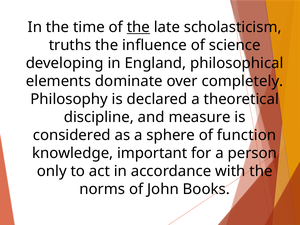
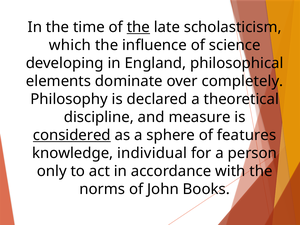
truths: truths -> which (70, 45)
considered underline: none -> present (72, 135)
function: function -> features (247, 135)
important: important -> individual (152, 153)
